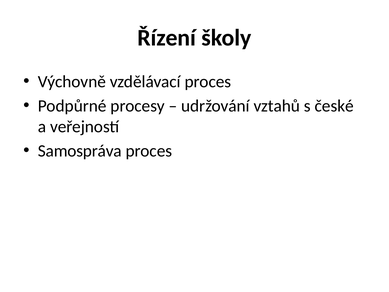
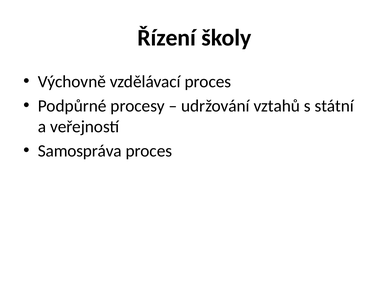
české: české -> státní (334, 106)
